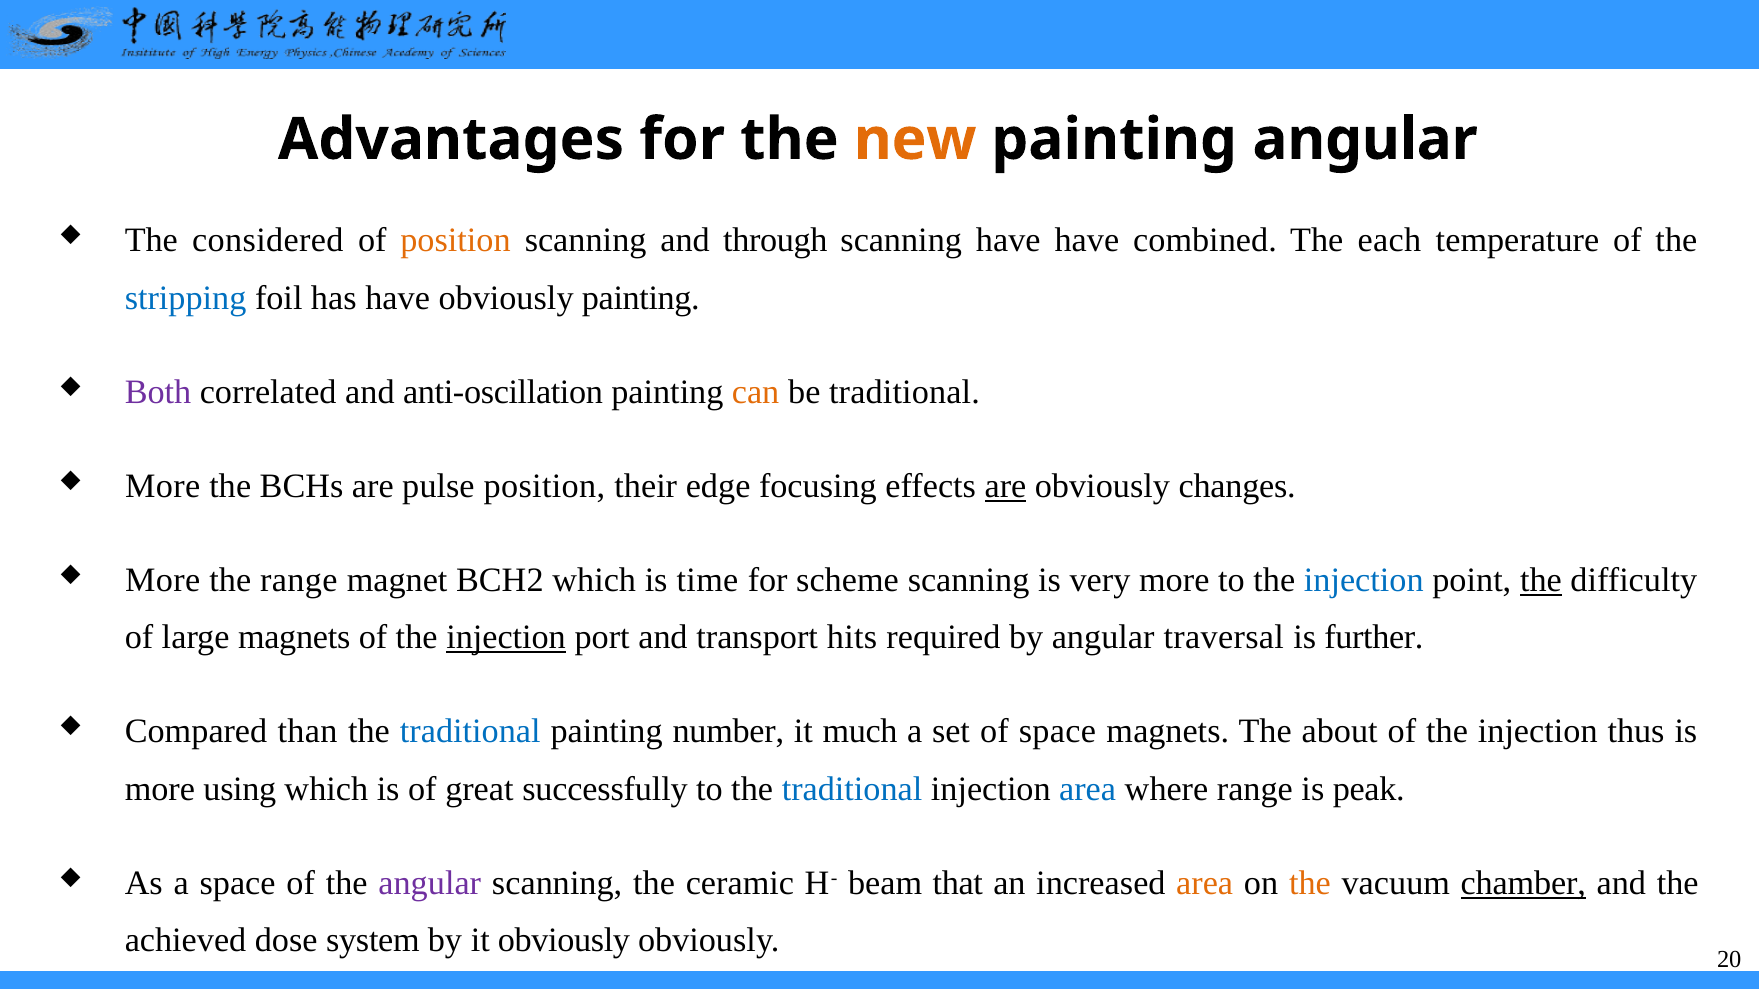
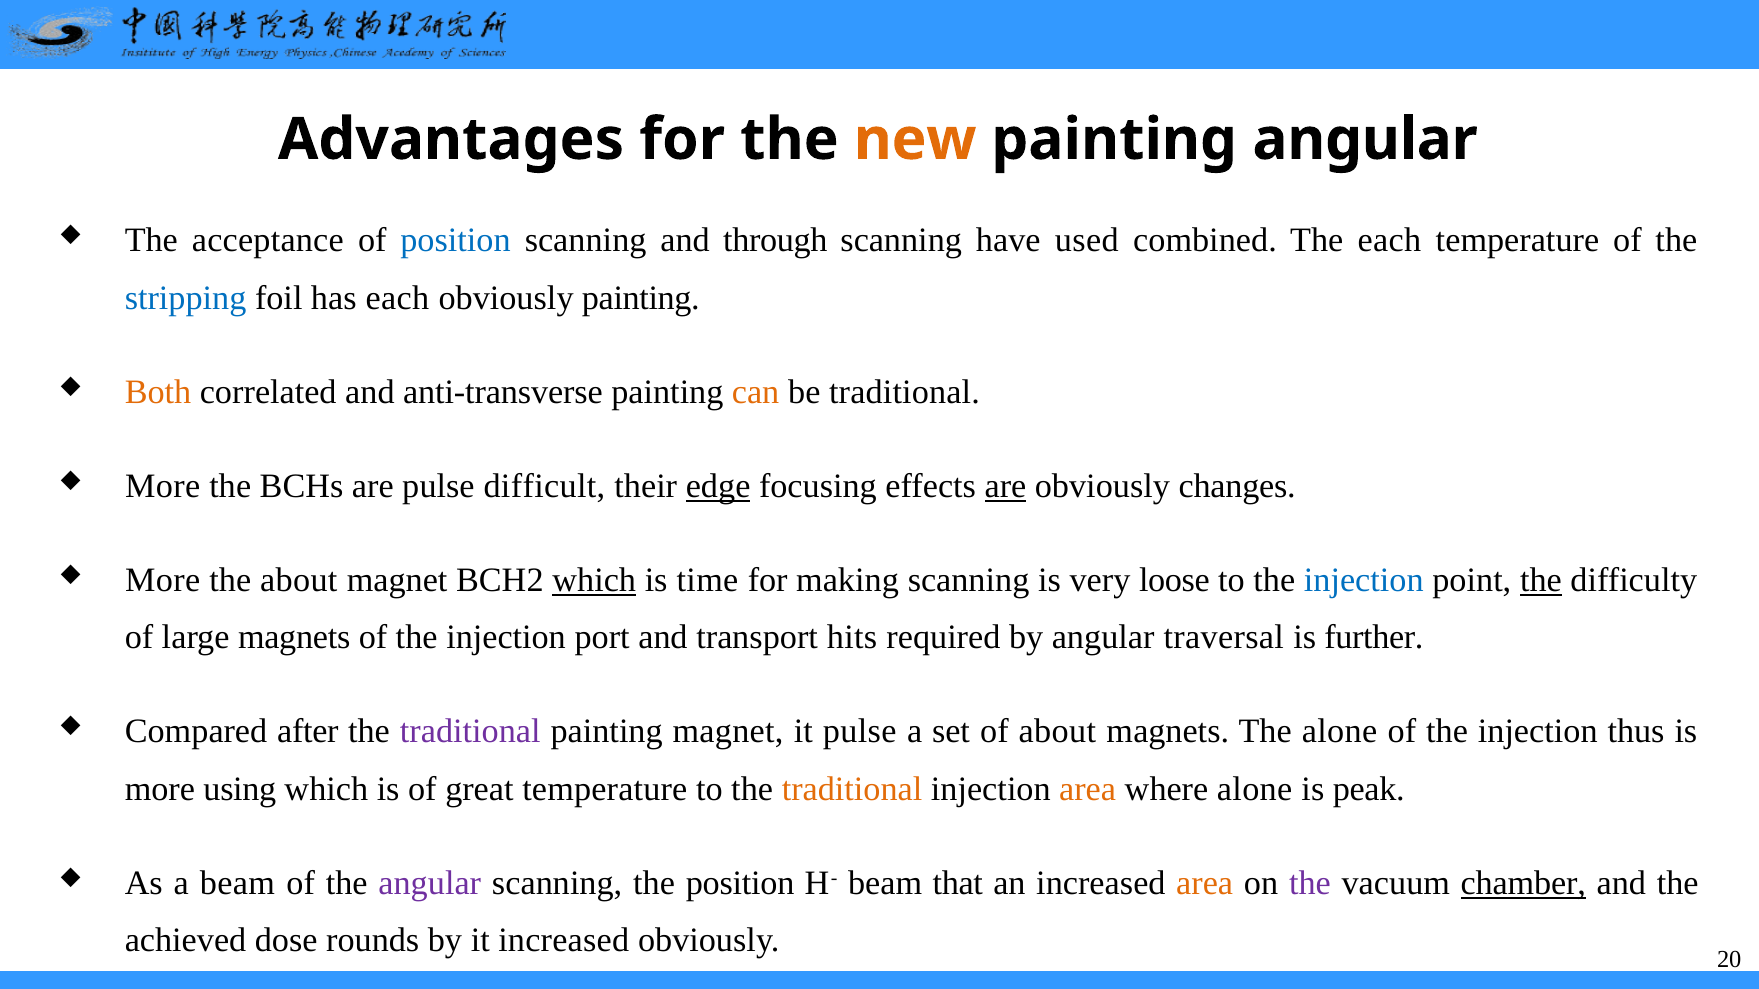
considered: considered -> acceptance (268, 241)
position colour: orange -> blue (456, 241)
have have: have -> used (1087, 241)
has have: have -> each (397, 298)
Both colour: purple -> orange (158, 392)
anti-oscillation: anti-oscillation -> anti-transverse (503, 392)
pulse position: position -> difficult (544, 486)
edge underline: none -> present (718, 486)
the range: range -> about (299, 580)
which underline: none -> present (594, 580)
scheme: scheme -> making (848, 580)
very more: more -> loose (1174, 580)
injection underline: present -> none (506, 638)
than: than -> after (308, 732)
traditional colour: blue -> purple (470, 732)
painting number: number -> magnet (728, 732)
it much: much -> pulse (860, 732)
of space: space -> about (1057, 732)
The about: about -> alone (1340, 732)
great successfully: successfully -> temperature (605, 789)
traditional colour: blue -> orange (852, 789)
area colour: blue -> orange (1088, 789)
where range: range -> alone (1255, 789)
a space: space -> beam (237, 884)
the ceramic: ceramic -> position (740, 884)
the colour: orange -> purple (1310, 884)
system: system -> rounds (373, 941)
it obviously: obviously -> increased (564, 941)
